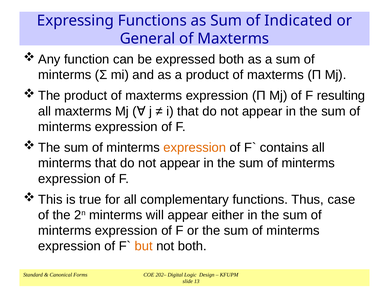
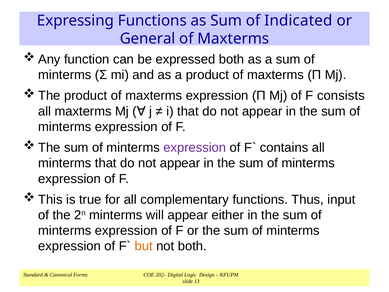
resulting: resulting -> consists (341, 96)
expression colour: orange -> purple (195, 147)
case: case -> input (341, 199)
